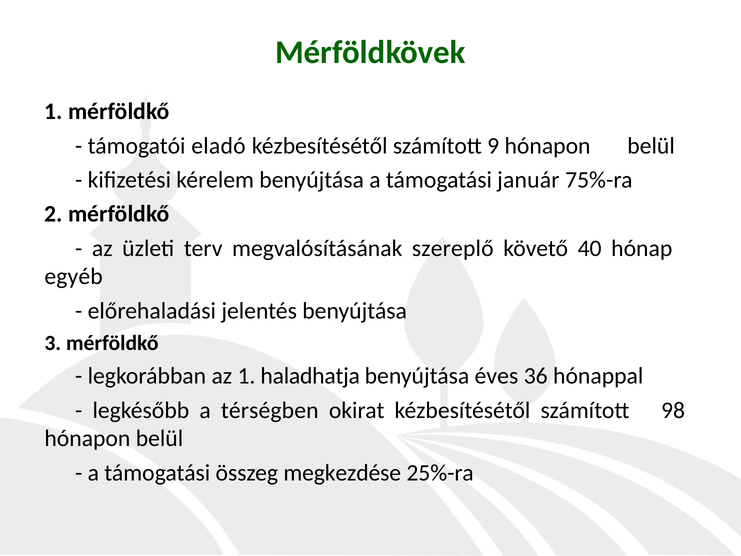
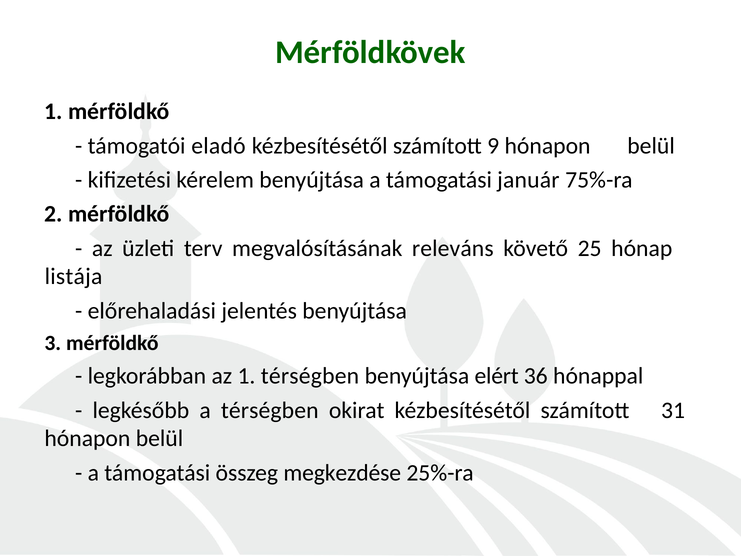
szereplő: szereplő -> releváns (453, 248)
40: 40 -> 25 (590, 248)
egyéb: egyéb -> listája (74, 277)
1 haladhatja: haladhatja -> térségben (310, 376)
éves: éves -> elért (497, 376)
98: 98 -> 31 (673, 410)
